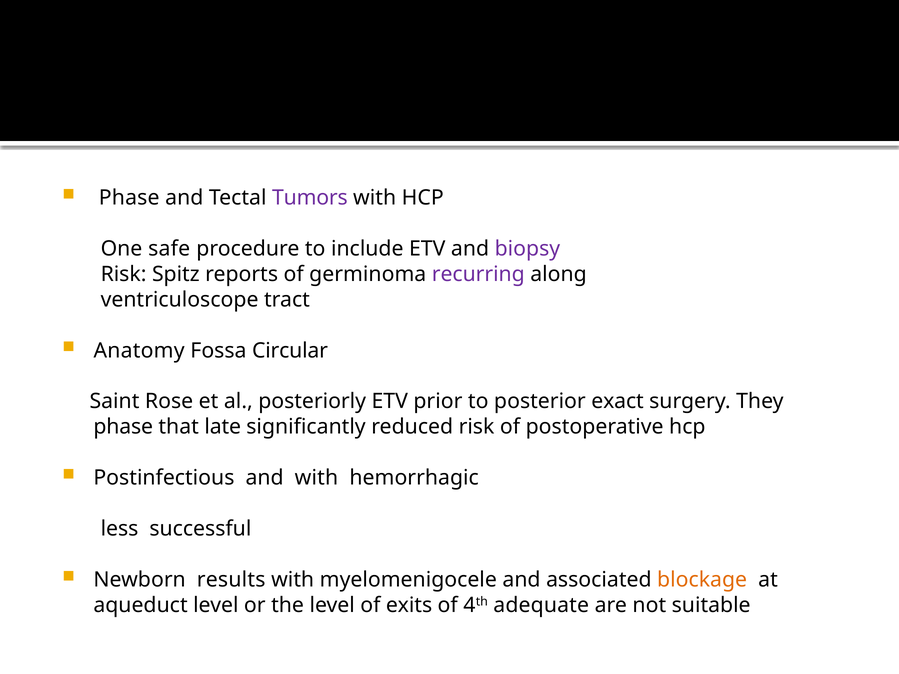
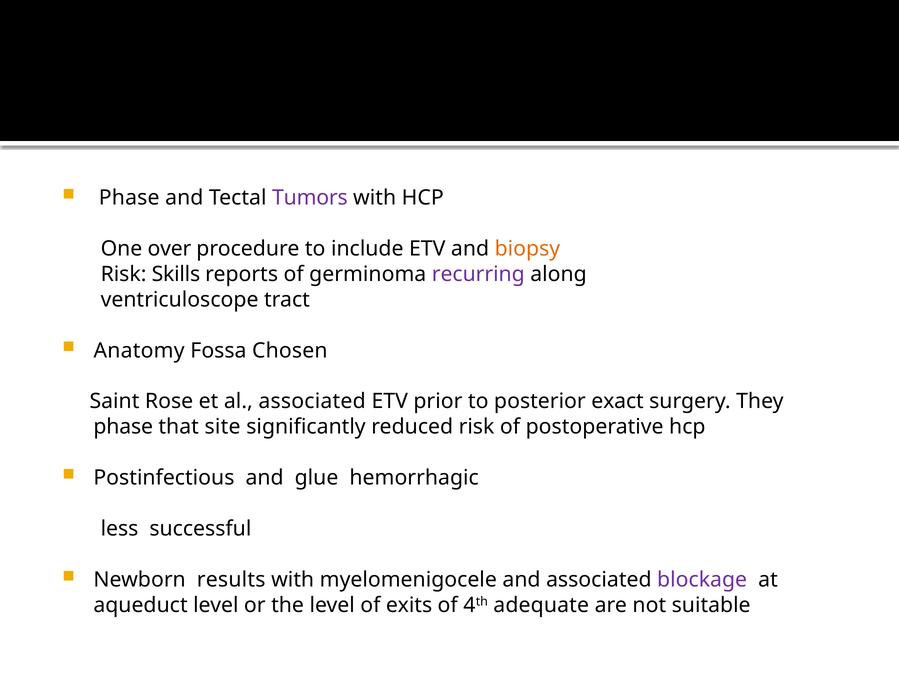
safe: safe -> over (169, 249)
biopsy colour: purple -> orange (527, 249)
Spitz: Spitz -> Skills (176, 274)
Circular: Circular -> Chosen (290, 351)
al posteriorly: posteriorly -> associated (312, 402)
late: late -> site (223, 427)
and with: with -> glue (317, 478)
blockage colour: orange -> purple (702, 580)
